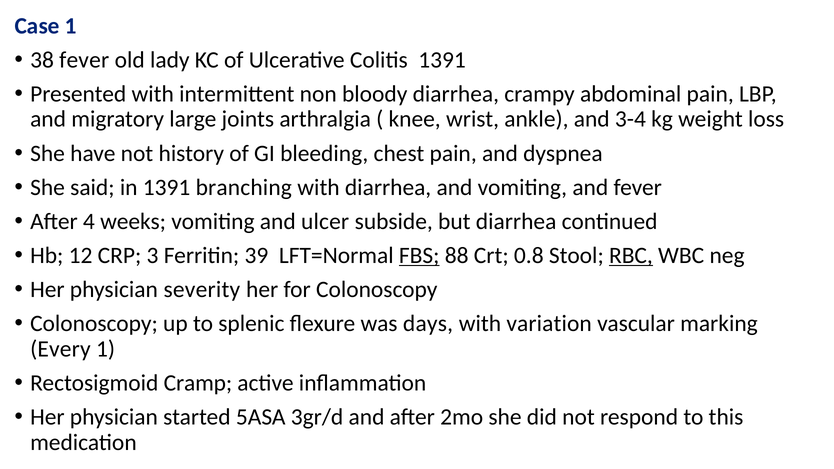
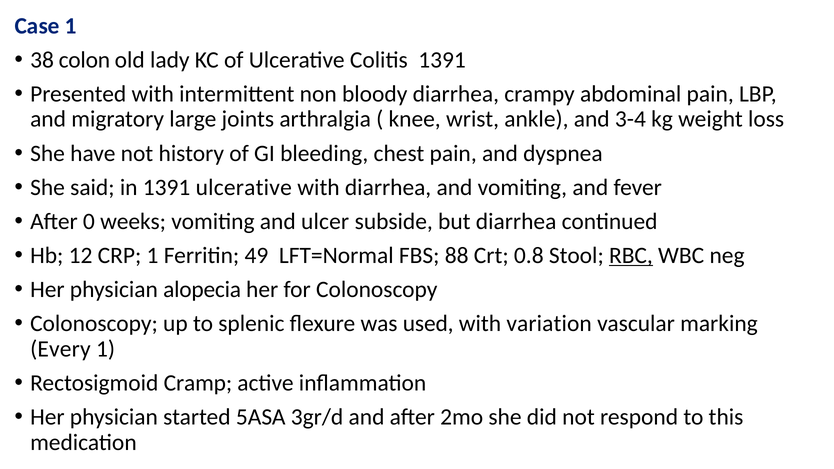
38 fever: fever -> colon (84, 60)
1391 branching: branching -> ulcerative (244, 187)
4: 4 -> 0 (89, 221)
CRP 3: 3 -> 1 (153, 256)
39: 39 -> 49 (256, 256)
FBS underline: present -> none (419, 256)
severity: severity -> alopecia (202, 290)
days: days -> used (428, 324)
